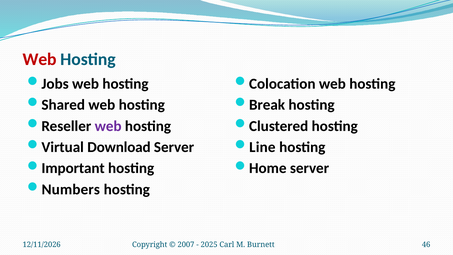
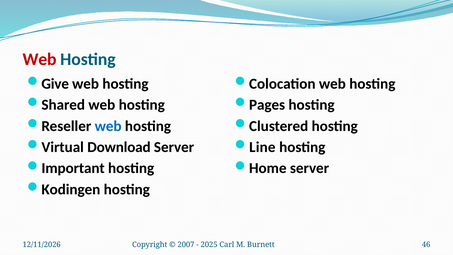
Jobs: Jobs -> Give (55, 84)
Break: Break -> Pages (267, 105)
web colour: purple -> blue (108, 126)
Numbers: Numbers -> Kodingen (71, 189)
